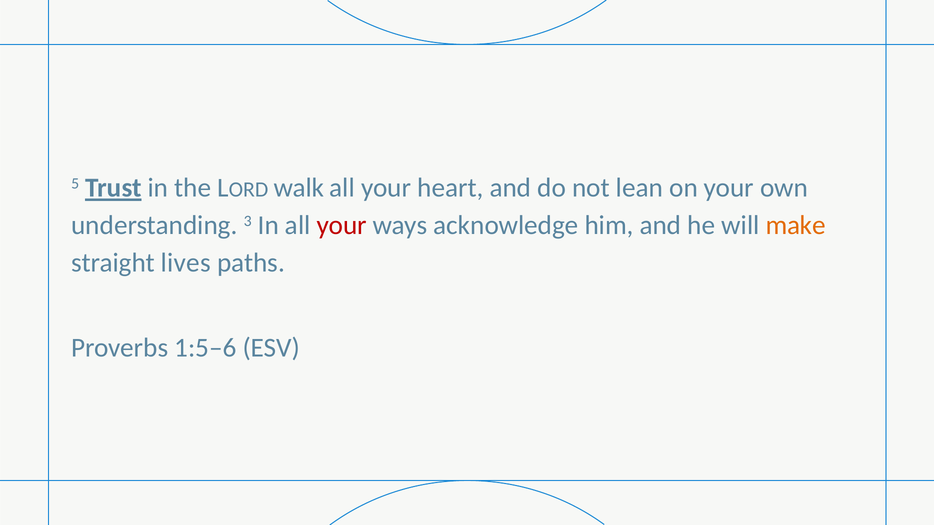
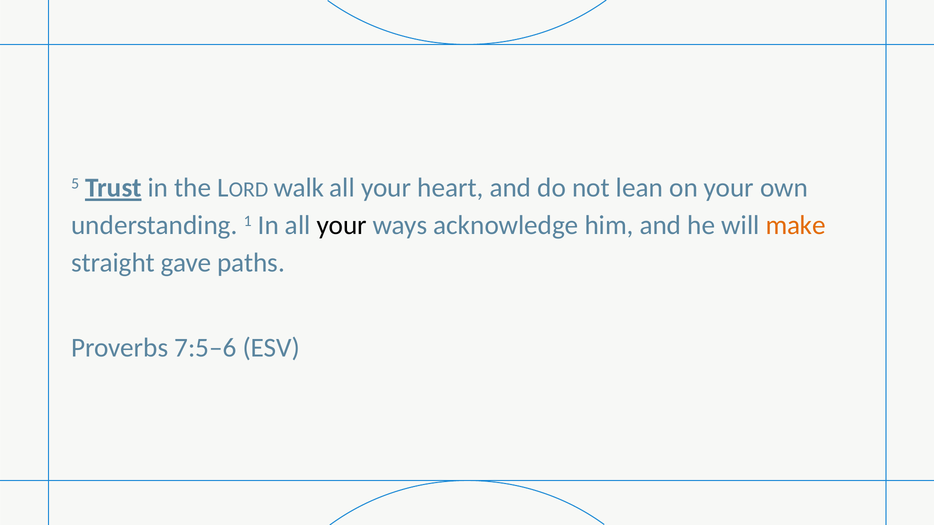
3: 3 -> 1 (248, 221)
your colour: red -> black (342, 226)
lives: lives -> gave (186, 263)
1:5–6: 1:5–6 -> 7:5–6 (205, 348)
